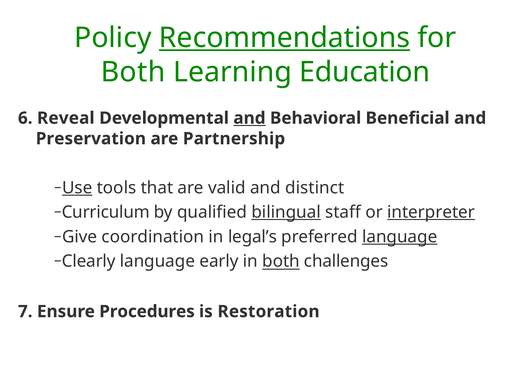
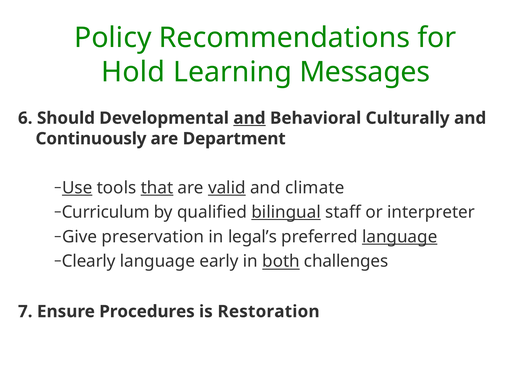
Recommendations underline: present -> none (284, 38)
Both: Both -> Hold (133, 72)
Education: Education -> Messages (365, 72)
Reveal: Reveal -> Should (66, 118)
Beneficial: Beneficial -> Culturally (408, 118)
Preservation: Preservation -> Continuously (91, 139)
Partnership: Partnership -> Department (234, 139)
that underline: none -> present (157, 188)
valid underline: none -> present (227, 188)
distinct: distinct -> climate (315, 188)
interpreter underline: present -> none (431, 212)
coordination: coordination -> preservation (153, 237)
